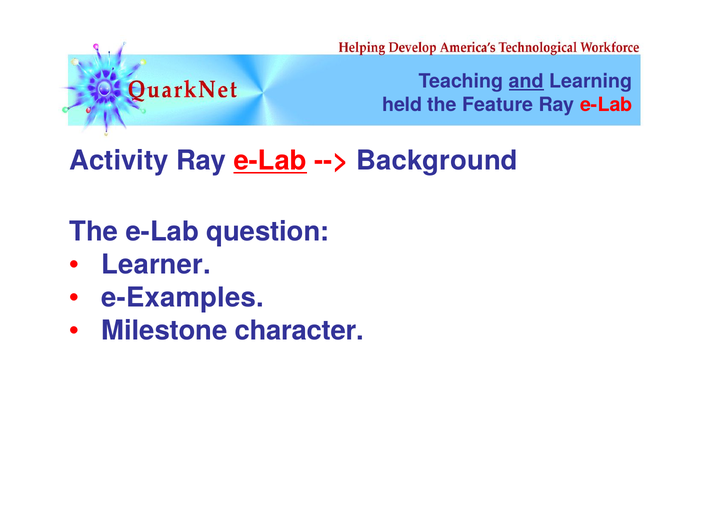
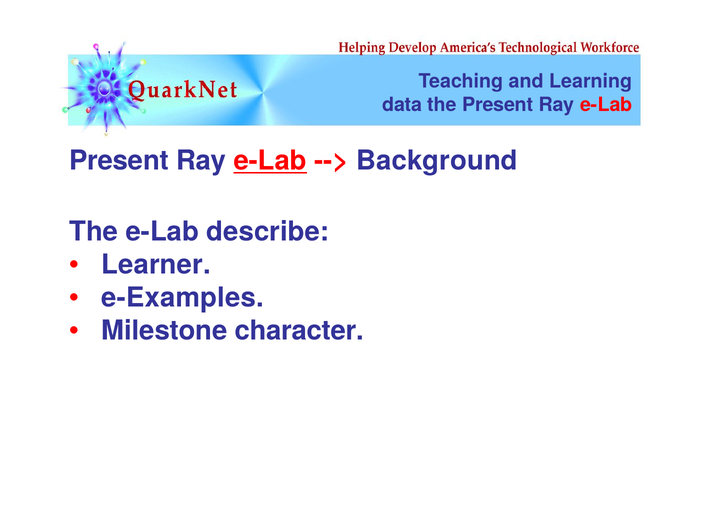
and underline: present -> none (526, 81)
held: held -> data (402, 105)
the Feature: Feature -> Present (498, 105)
Activity: Activity -> Present (119, 161)
question: question -> describe (268, 232)
